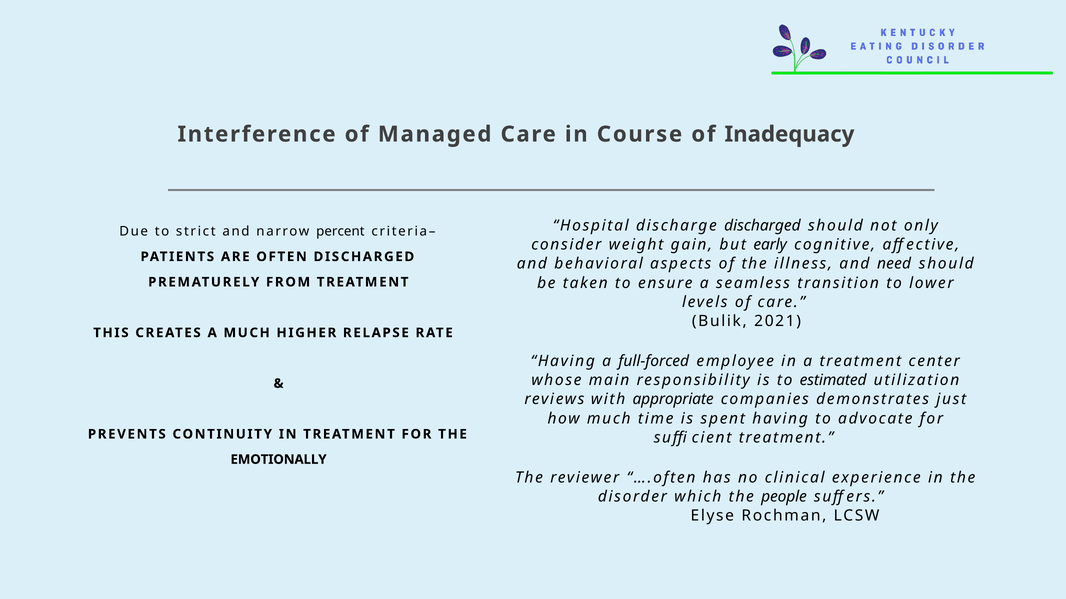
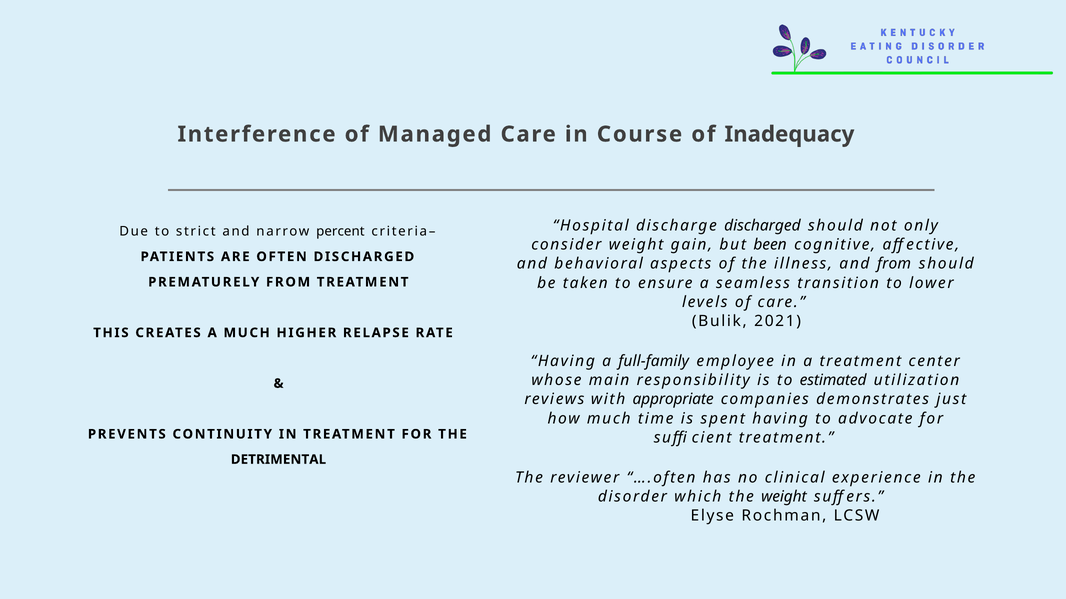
early: early -> been (770, 245)
and need: need -> from (894, 264)
full-forced: full-forced -> full-family (654, 362)
EMOTIONALLY: EMOTIONALLY -> DETRIMENTAL (278, 460)
the people: people -> weight (784, 497)
